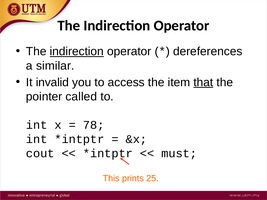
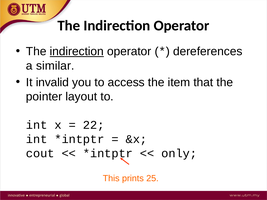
that underline: present -> none (203, 82)
called: called -> layout (81, 97)
78: 78 -> 22 (94, 125)
must: must -> only (179, 154)
